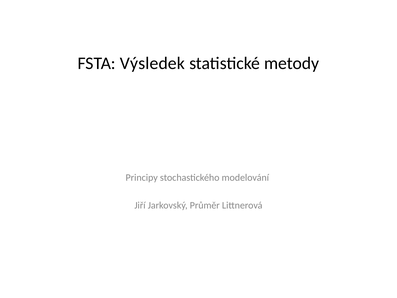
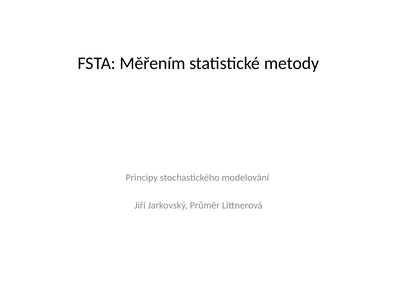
Výsledek: Výsledek -> Měřením (153, 63)
